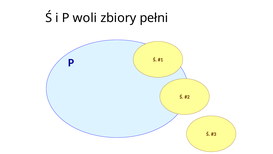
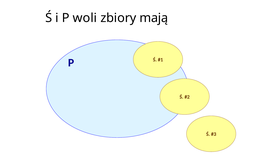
pełni: pełni -> mają (154, 18)
